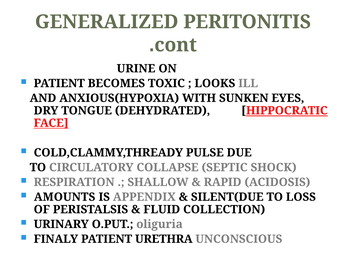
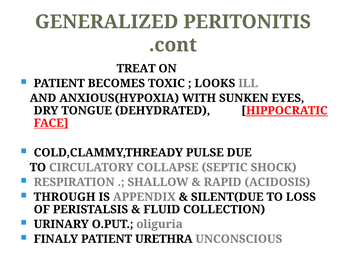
URINE: URINE -> TREAT (136, 68)
AMOUNTS: AMOUNTS -> THROUGH (65, 197)
